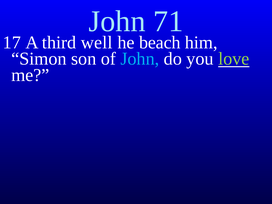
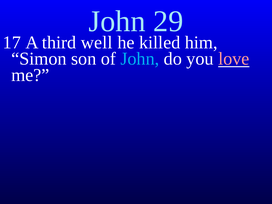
71: 71 -> 29 (168, 21)
beach: beach -> killed (160, 42)
love colour: light green -> pink (234, 59)
